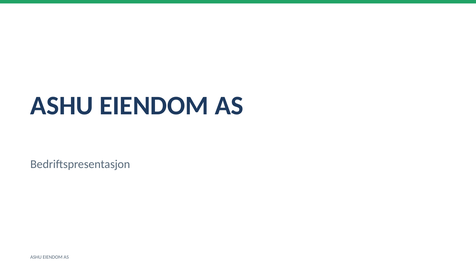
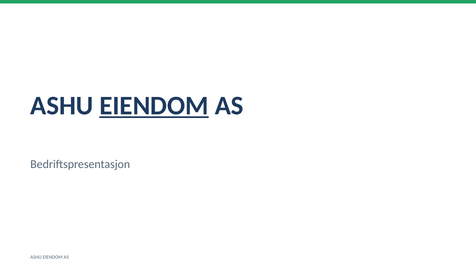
EIENDOM underline: none -> present (154, 106)
